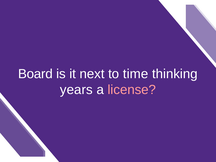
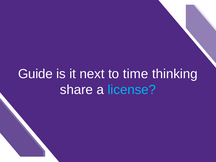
Board: Board -> Guide (35, 74)
years: years -> share (76, 90)
license colour: pink -> light blue (132, 90)
